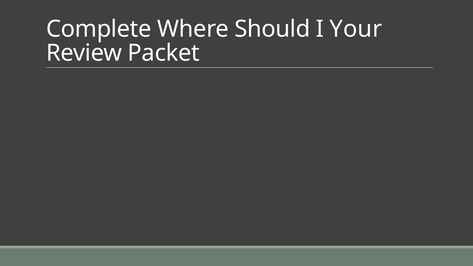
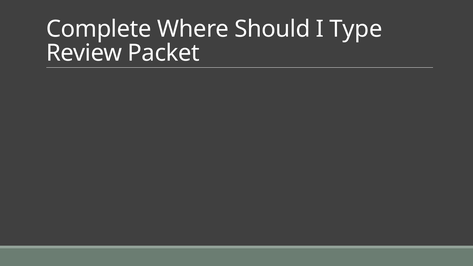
Your: Your -> Type (356, 29)
